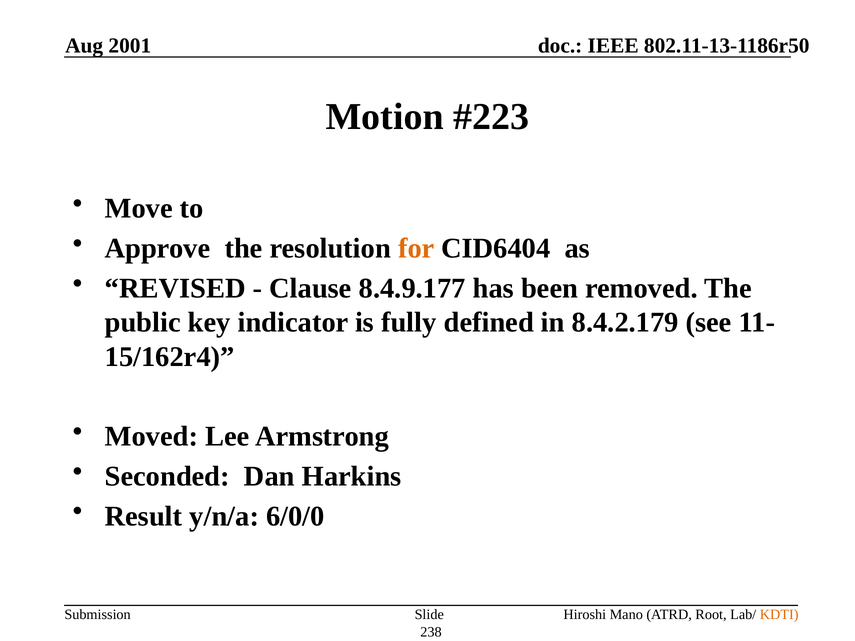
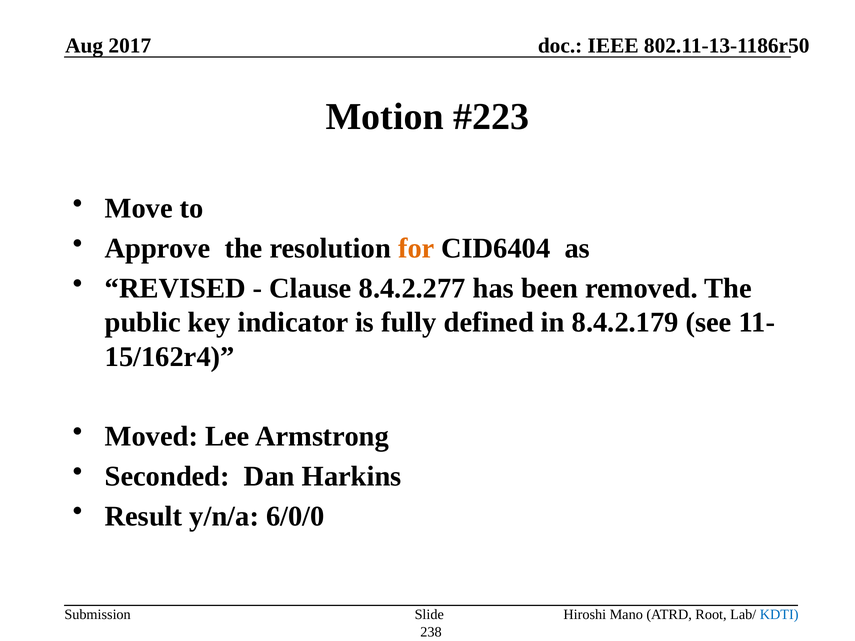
2001: 2001 -> 2017 (130, 46)
8.4.9.177: 8.4.9.177 -> 8.4.2.277 (412, 288)
KDTI colour: orange -> blue (779, 615)
